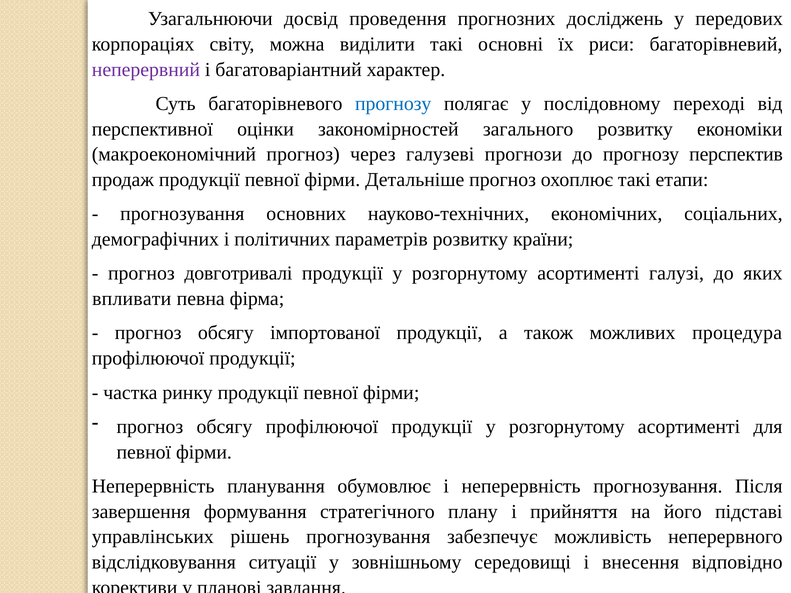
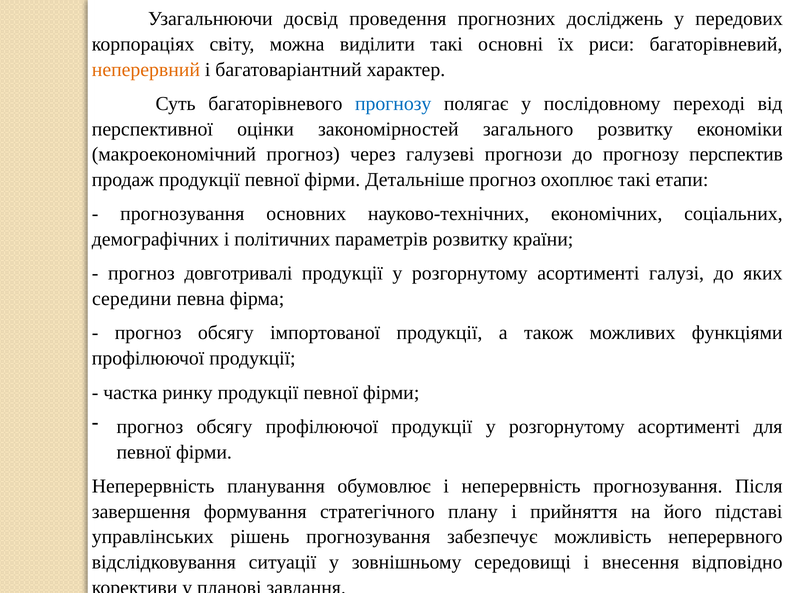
неперервний colour: purple -> orange (146, 70)
впливати: впливати -> середини (132, 299)
процедура: процедура -> функціями (737, 333)
